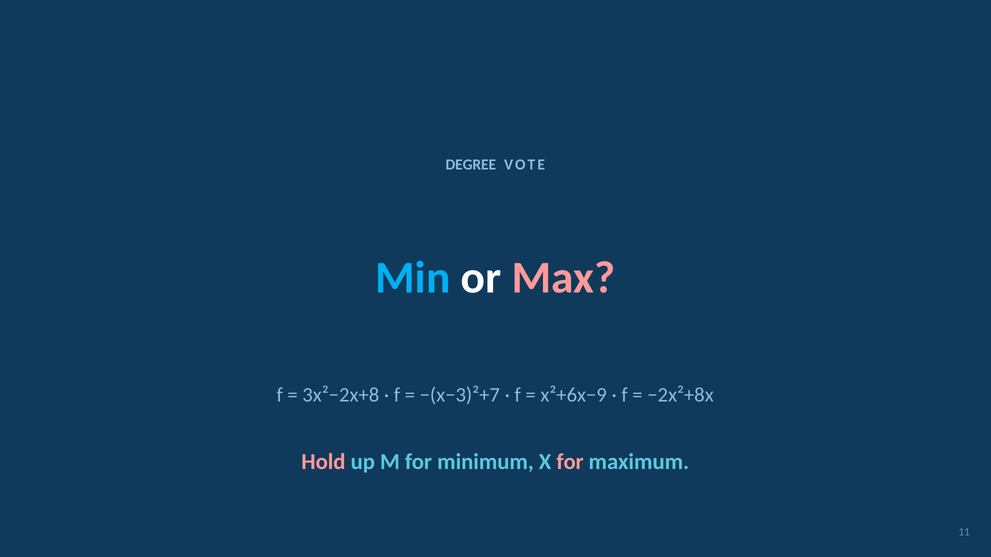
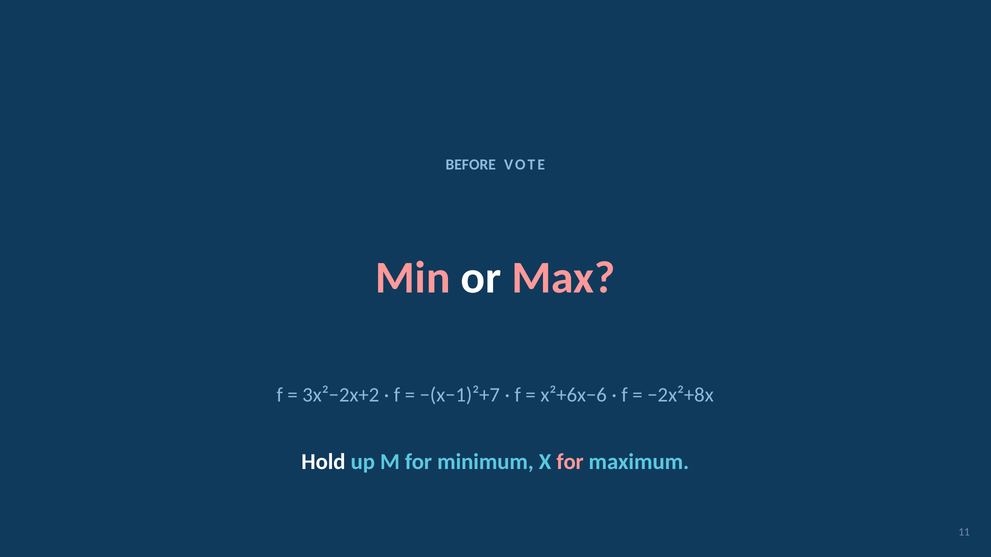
DEGREE: DEGREE -> BEFORE (471, 165)
Min colour: light blue -> pink (413, 278)
3x²−2x+8: 3x²−2x+8 -> 3x²−2x+2 (341, 395)
−(x−3)²+7: −(x−3)²+7 -> −(x−1)²+7 (460, 395)
x²+6x−9: x²+6x−9 -> x²+6x−6 (574, 395)
Hold colour: pink -> white (323, 462)
